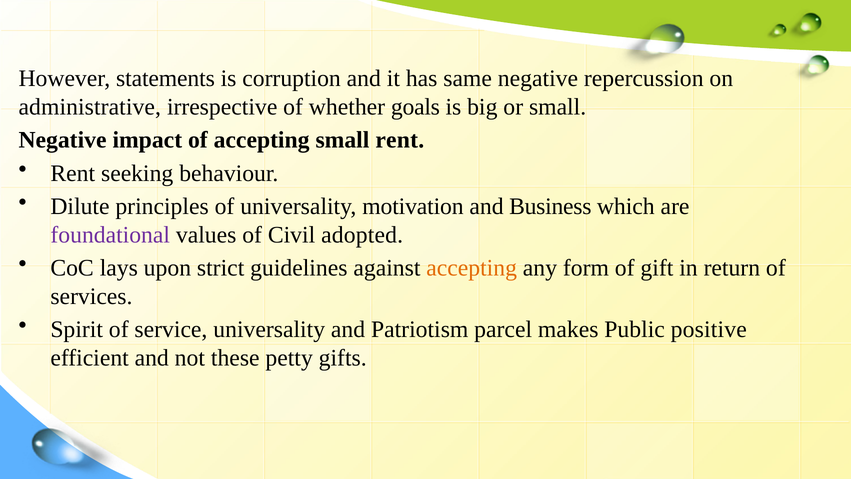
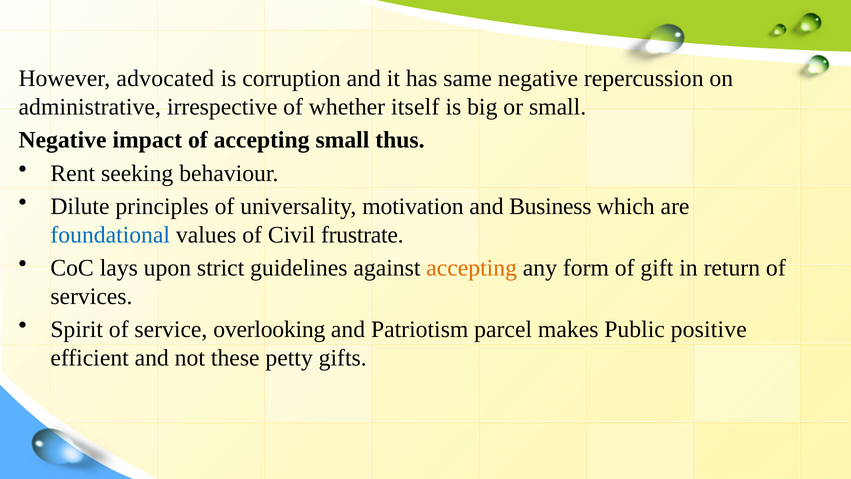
statements: statements -> advocated (165, 78)
goals: goals -> itself (415, 107)
small rent: rent -> thus (400, 140)
foundational colour: purple -> blue (110, 235)
adopted: adopted -> frustrate (362, 235)
service universality: universality -> overlooking (269, 329)
